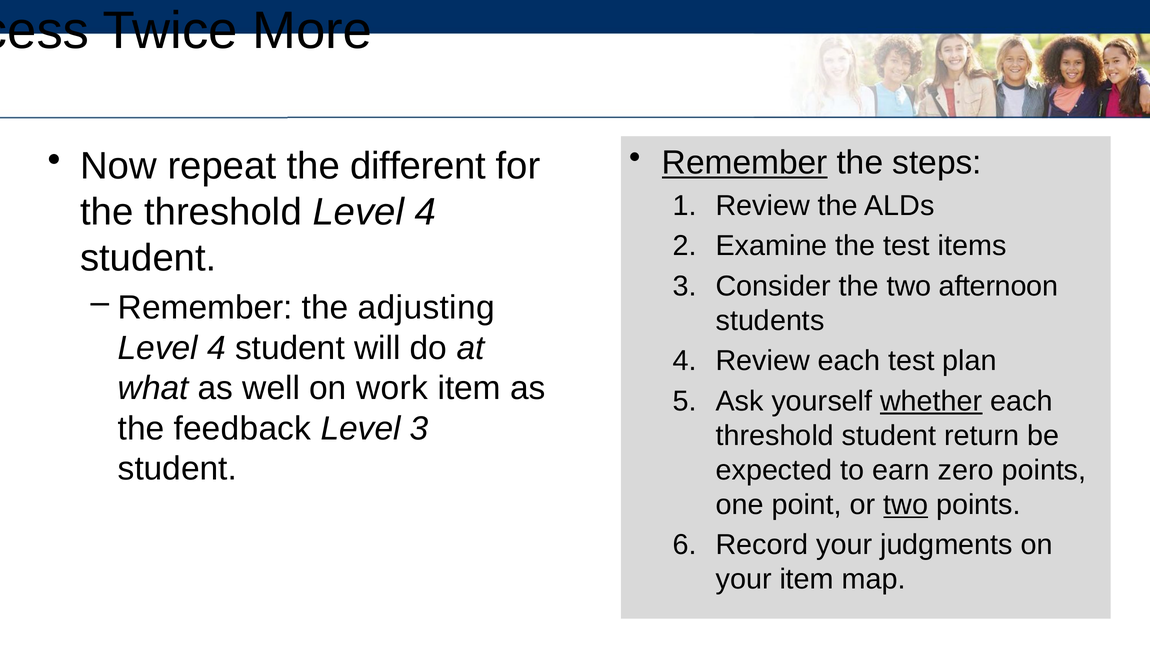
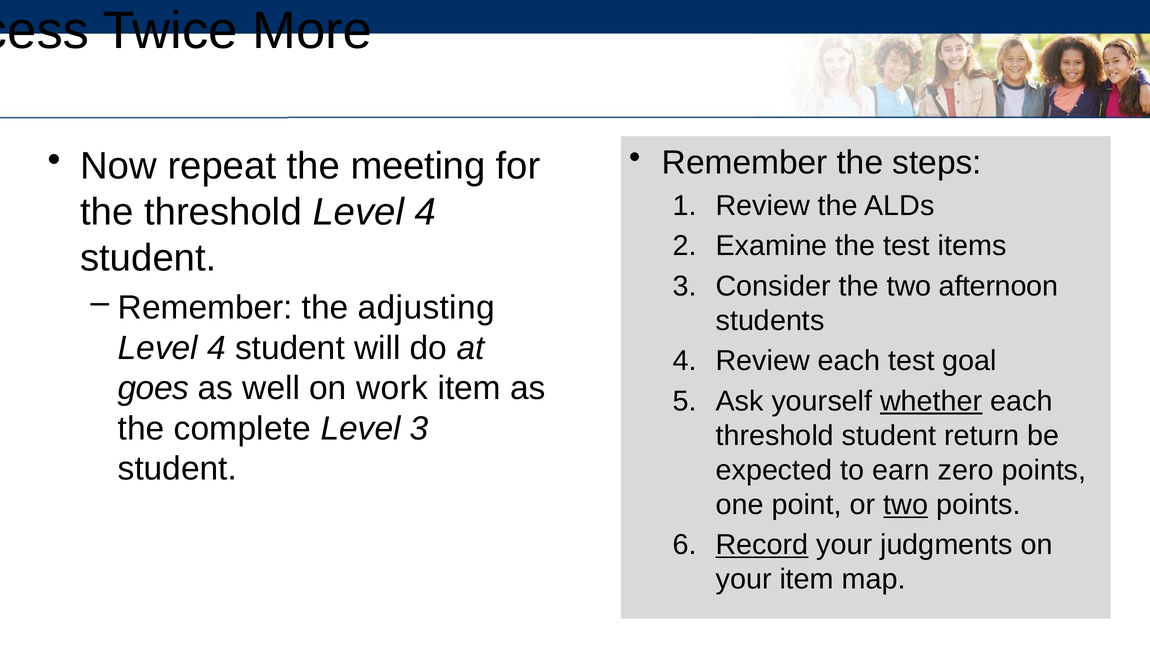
Remember underline: present -> none (745, 163)
different: different -> meeting (418, 166)
plan: plan -> goal (970, 361)
what: what -> goes (153, 388)
feedback: feedback -> complete (242, 428)
Record underline: none -> present (762, 545)
